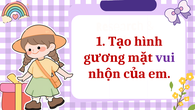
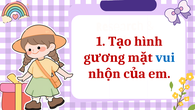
vui colour: purple -> blue (165, 57)
